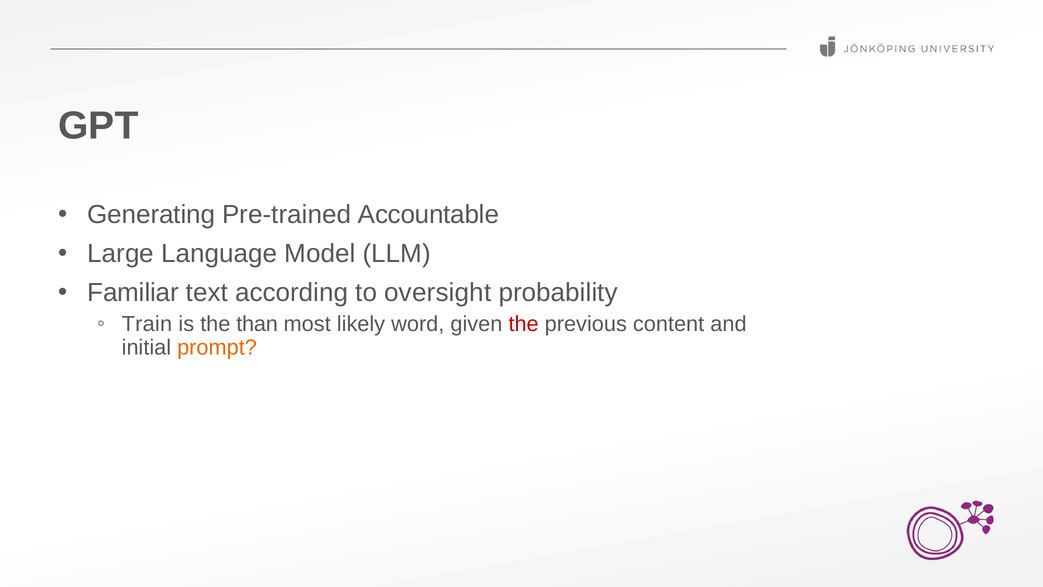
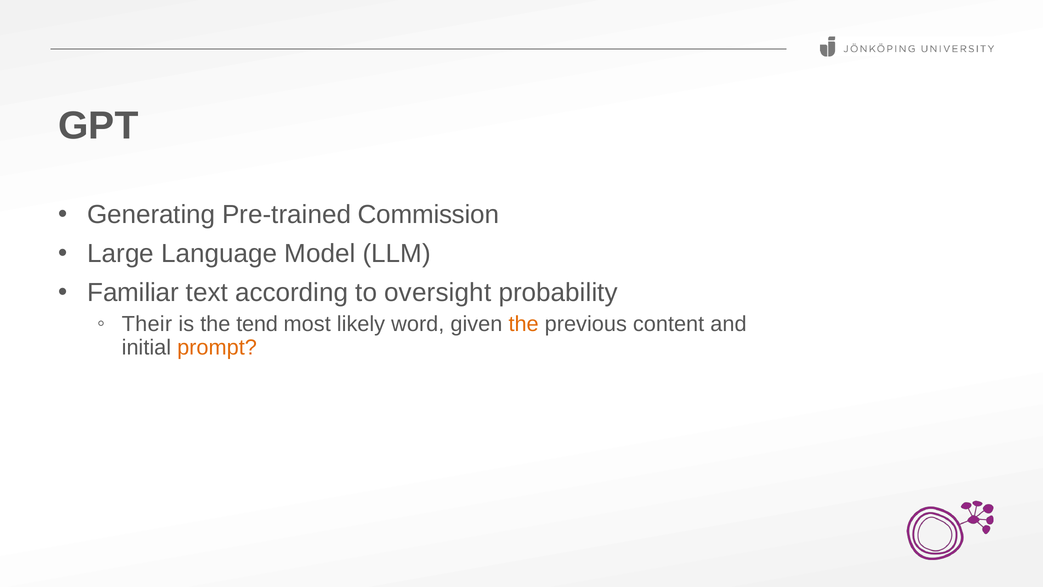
Accountable: Accountable -> Commission (428, 215)
Train: Train -> Their (147, 324)
than: than -> tend (257, 324)
the colour: red -> orange (524, 324)
